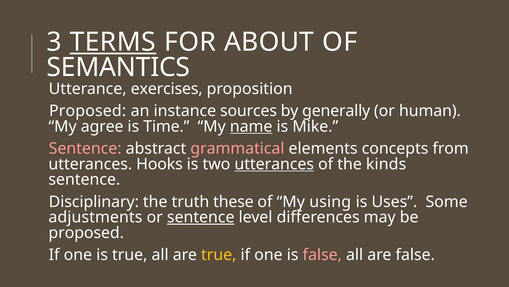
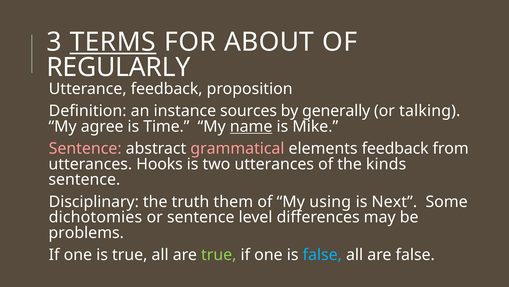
SEMANTICS: SEMANTICS -> REGULARLY (118, 67)
Utterance exercises: exercises -> feedback (167, 89)
Proposed: Proposed -> Definition (88, 111)
human: human -> talking (430, 111)
elements concepts: concepts -> feedback (395, 148)
utterances underline: present -> none (274, 164)
these: these -> them (233, 201)
Uses: Uses -> Next (394, 201)
adjustments: adjustments -> dichotomies (95, 217)
sentence underline: present -> none (201, 217)
proposed: proposed -> problems (86, 232)
true colour: yellow -> light green (219, 254)
false colour: pink -> light blue (322, 254)
